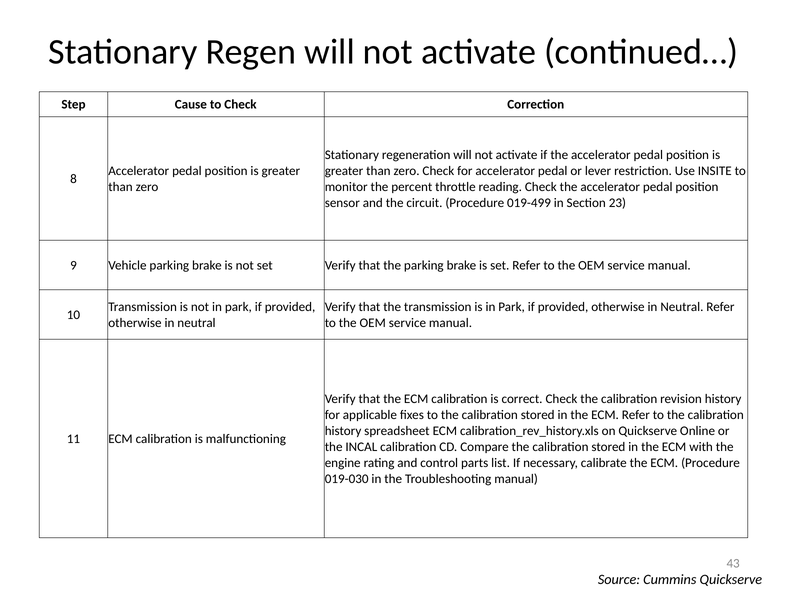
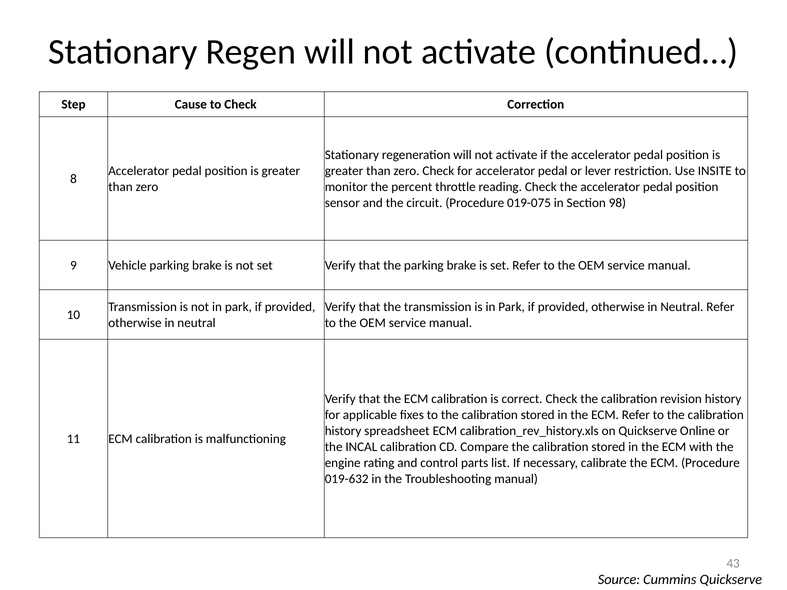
019-499: 019-499 -> 019-075 (529, 203)
23: 23 -> 98 (617, 203)
019-030: 019-030 -> 019-632 (347, 479)
